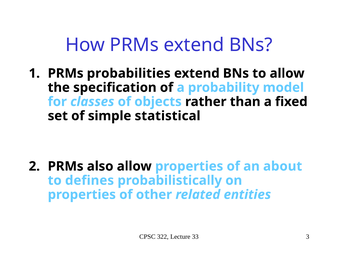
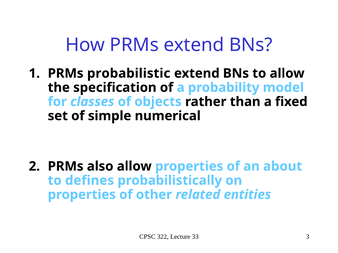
probabilities: probabilities -> probabilistic (129, 73)
statistical: statistical -> numerical (168, 116)
